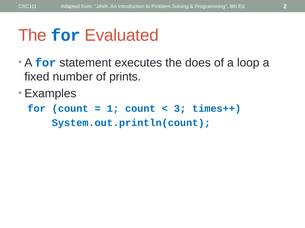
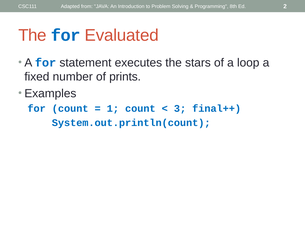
does: does -> stars (198, 63)
times++: times++ -> final++ (217, 109)
